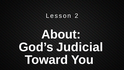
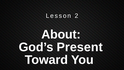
Judicial: Judicial -> Present (80, 47)
